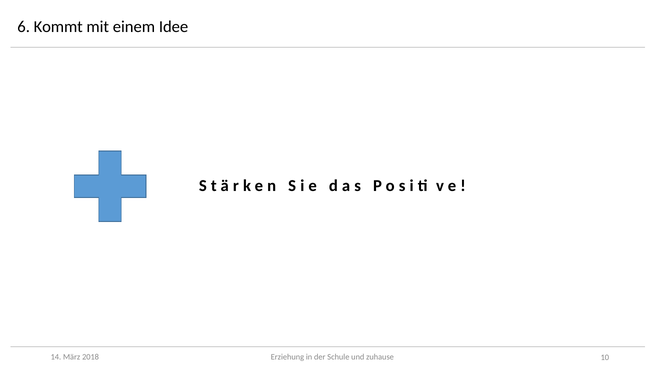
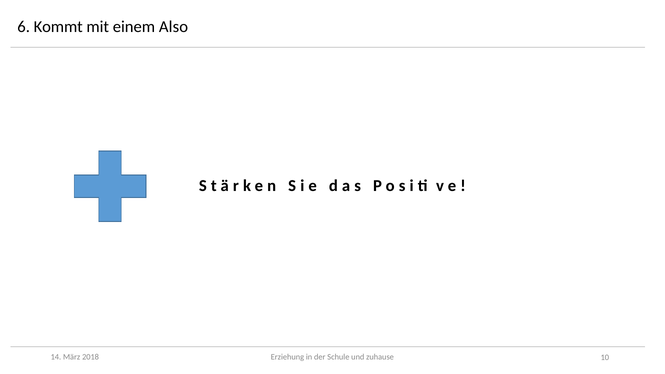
Idee: Idee -> Also (173, 27)
